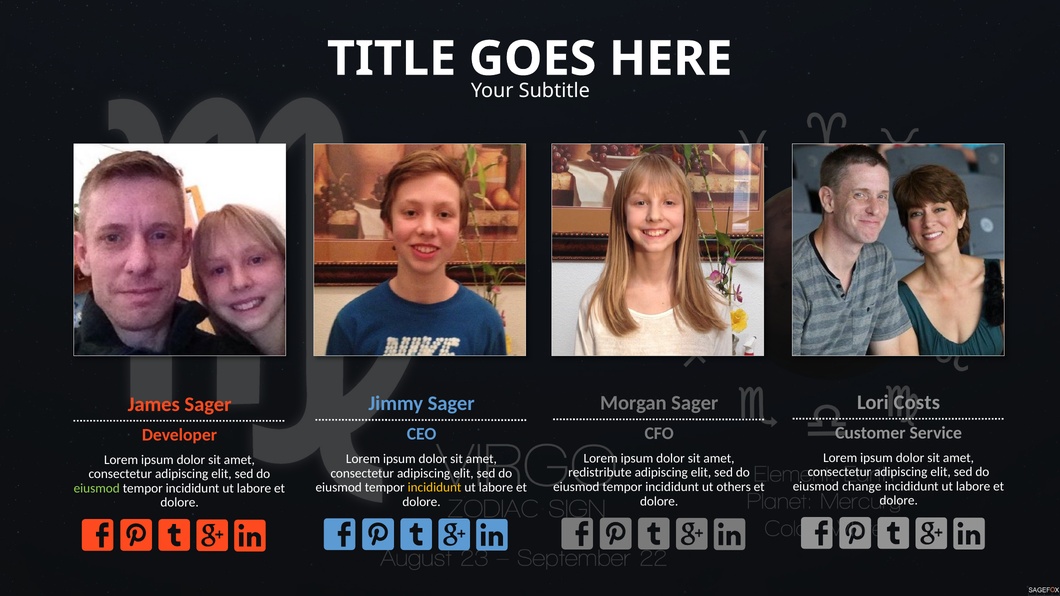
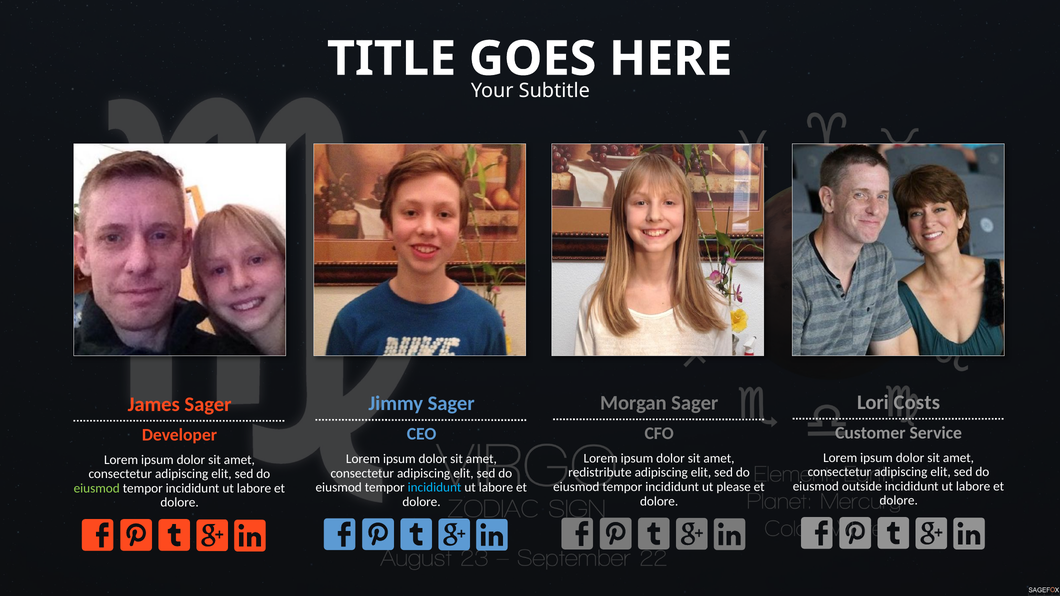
change: change -> outside (862, 486)
others: others -> please (734, 487)
incididunt colour: yellow -> light blue (435, 488)
